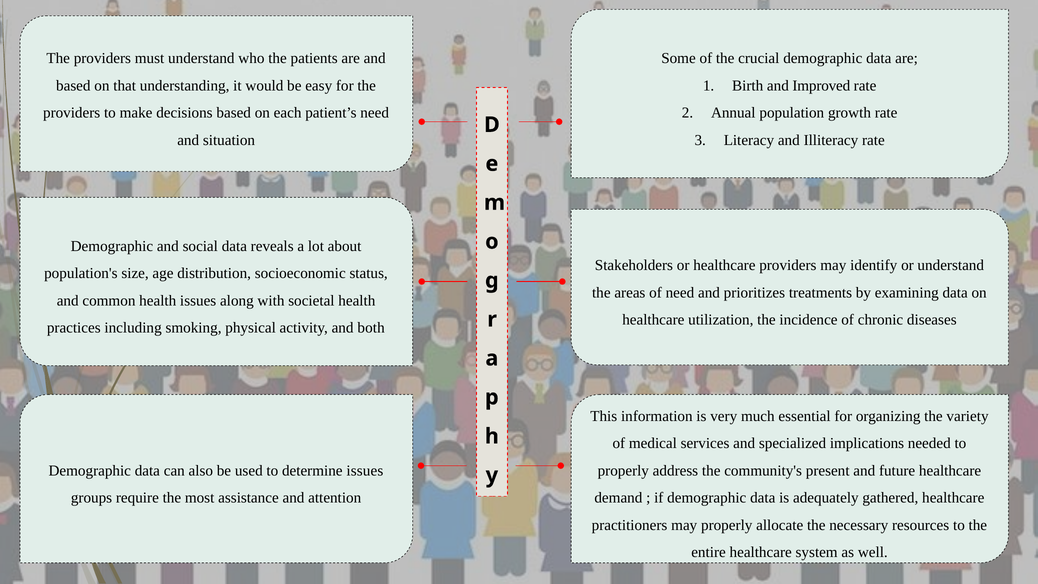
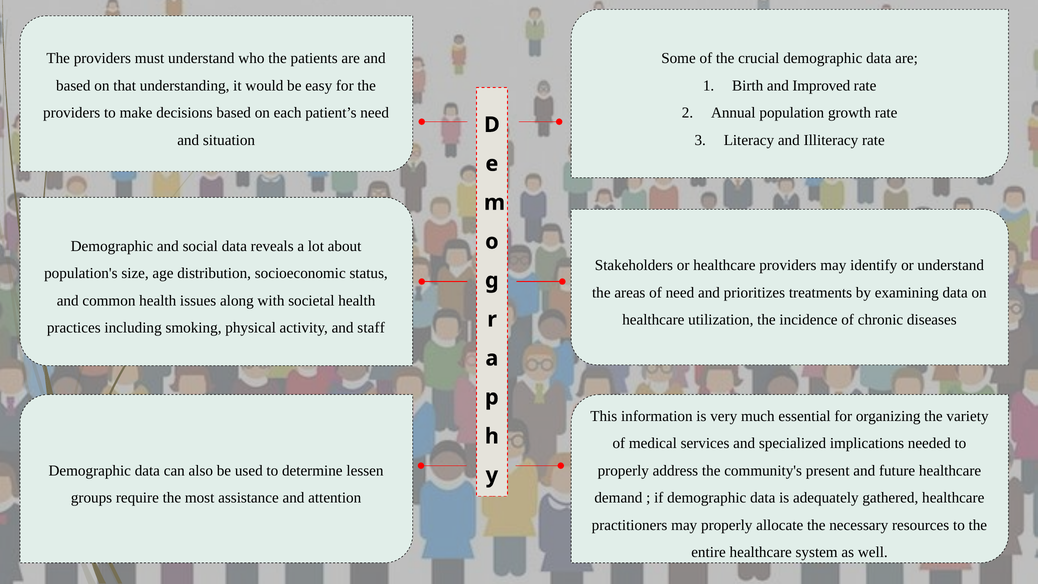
both: both -> staff (371, 328)
determine issues: issues -> lessen (365, 471)
